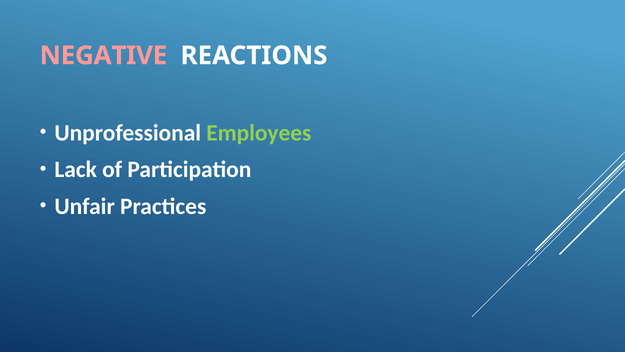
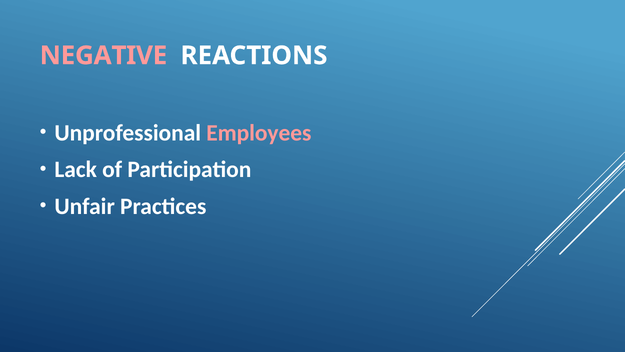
Employees colour: light green -> pink (259, 133)
